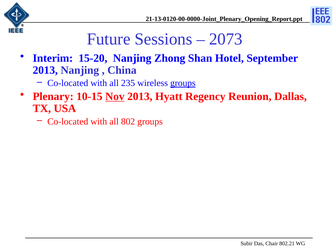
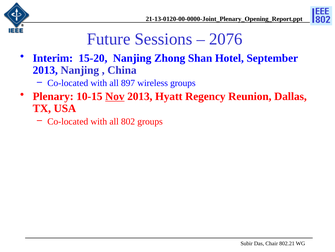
2073: 2073 -> 2076 (226, 39)
235: 235 -> 897 (128, 83)
groups underline: present -> none (183, 83)
